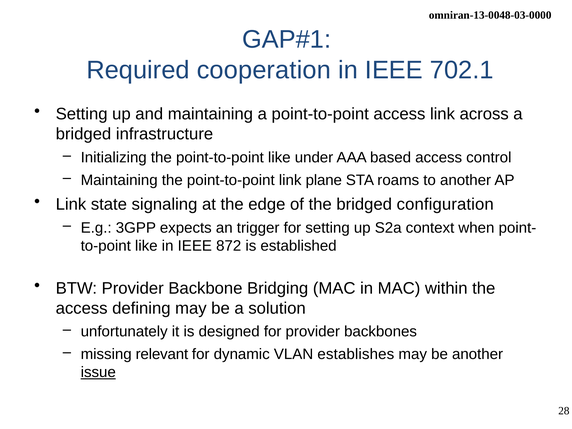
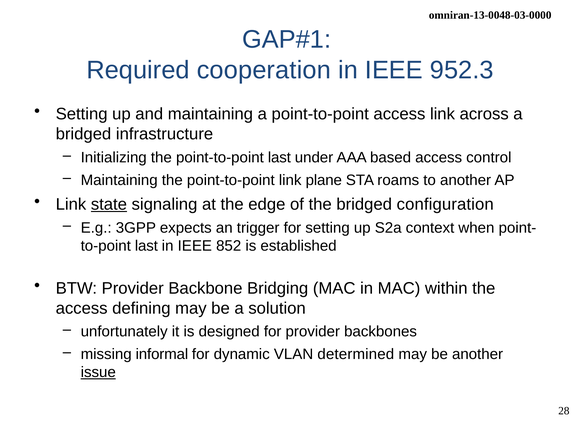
702.1: 702.1 -> 952.3 (462, 70)
point-to-point like: like -> last (279, 158)
state underline: none -> present (109, 204)
like: like -> last (146, 246)
872: 872 -> 852 (229, 246)
relevant: relevant -> informal (162, 354)
establishes: establishes -> determined (356, 354)
